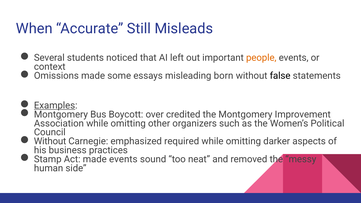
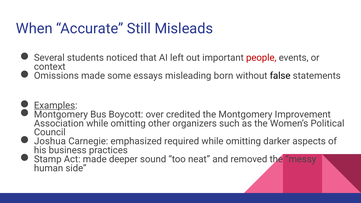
people colour: orange -> red (261, 58)
Without: Without -> Joshua (50, 141)
made events: events -> deeper (123, 159)
